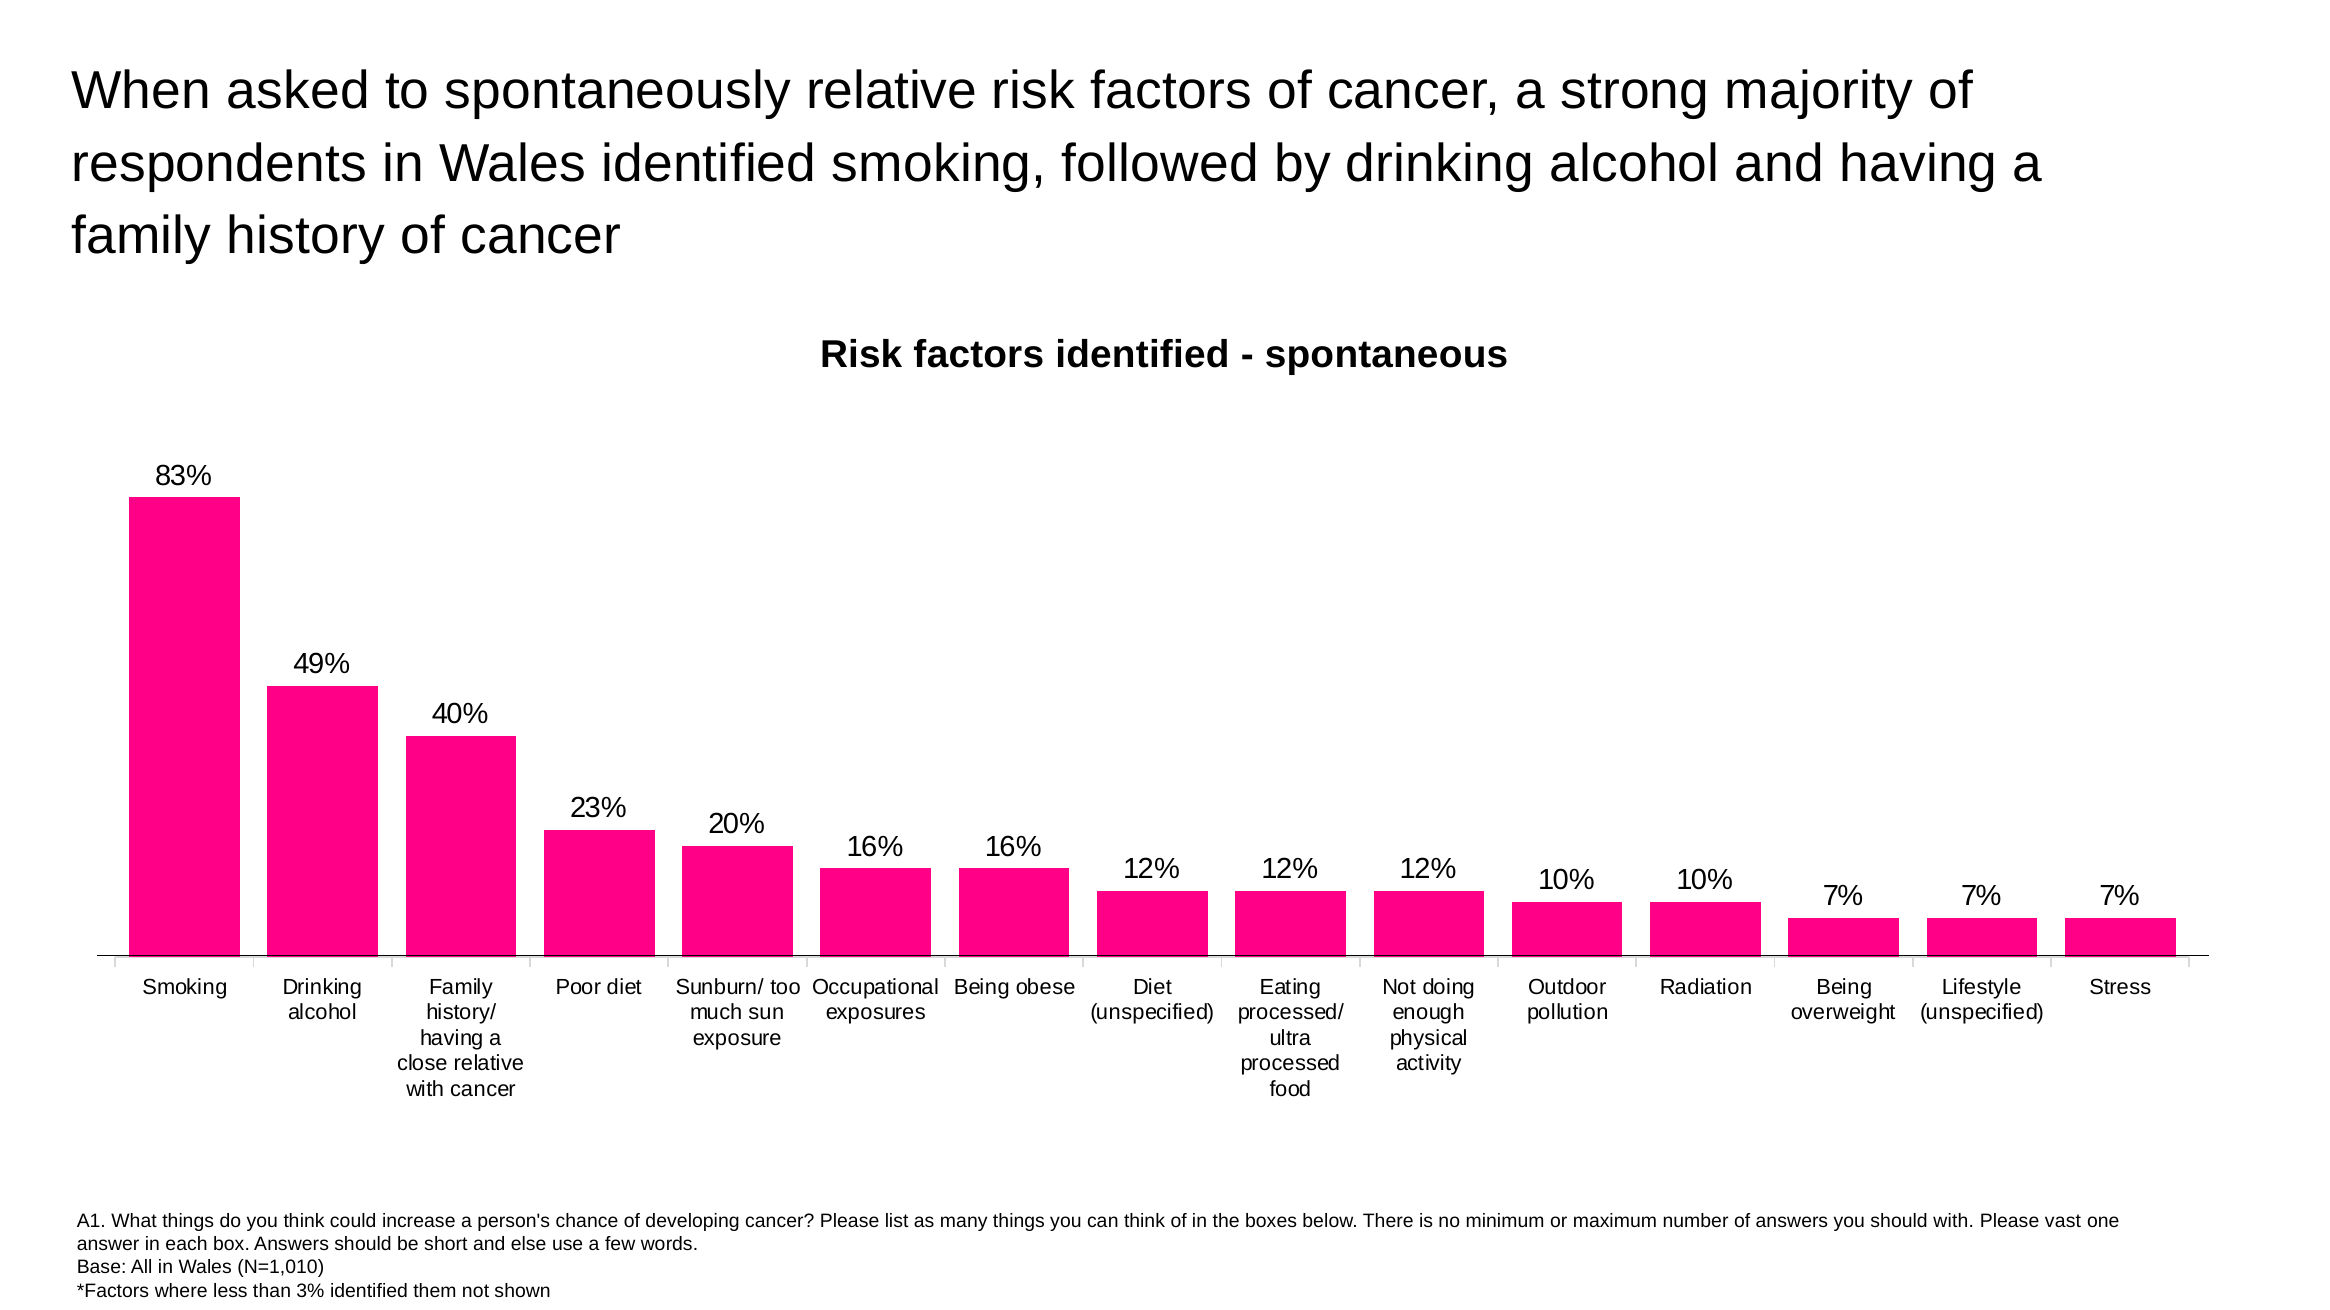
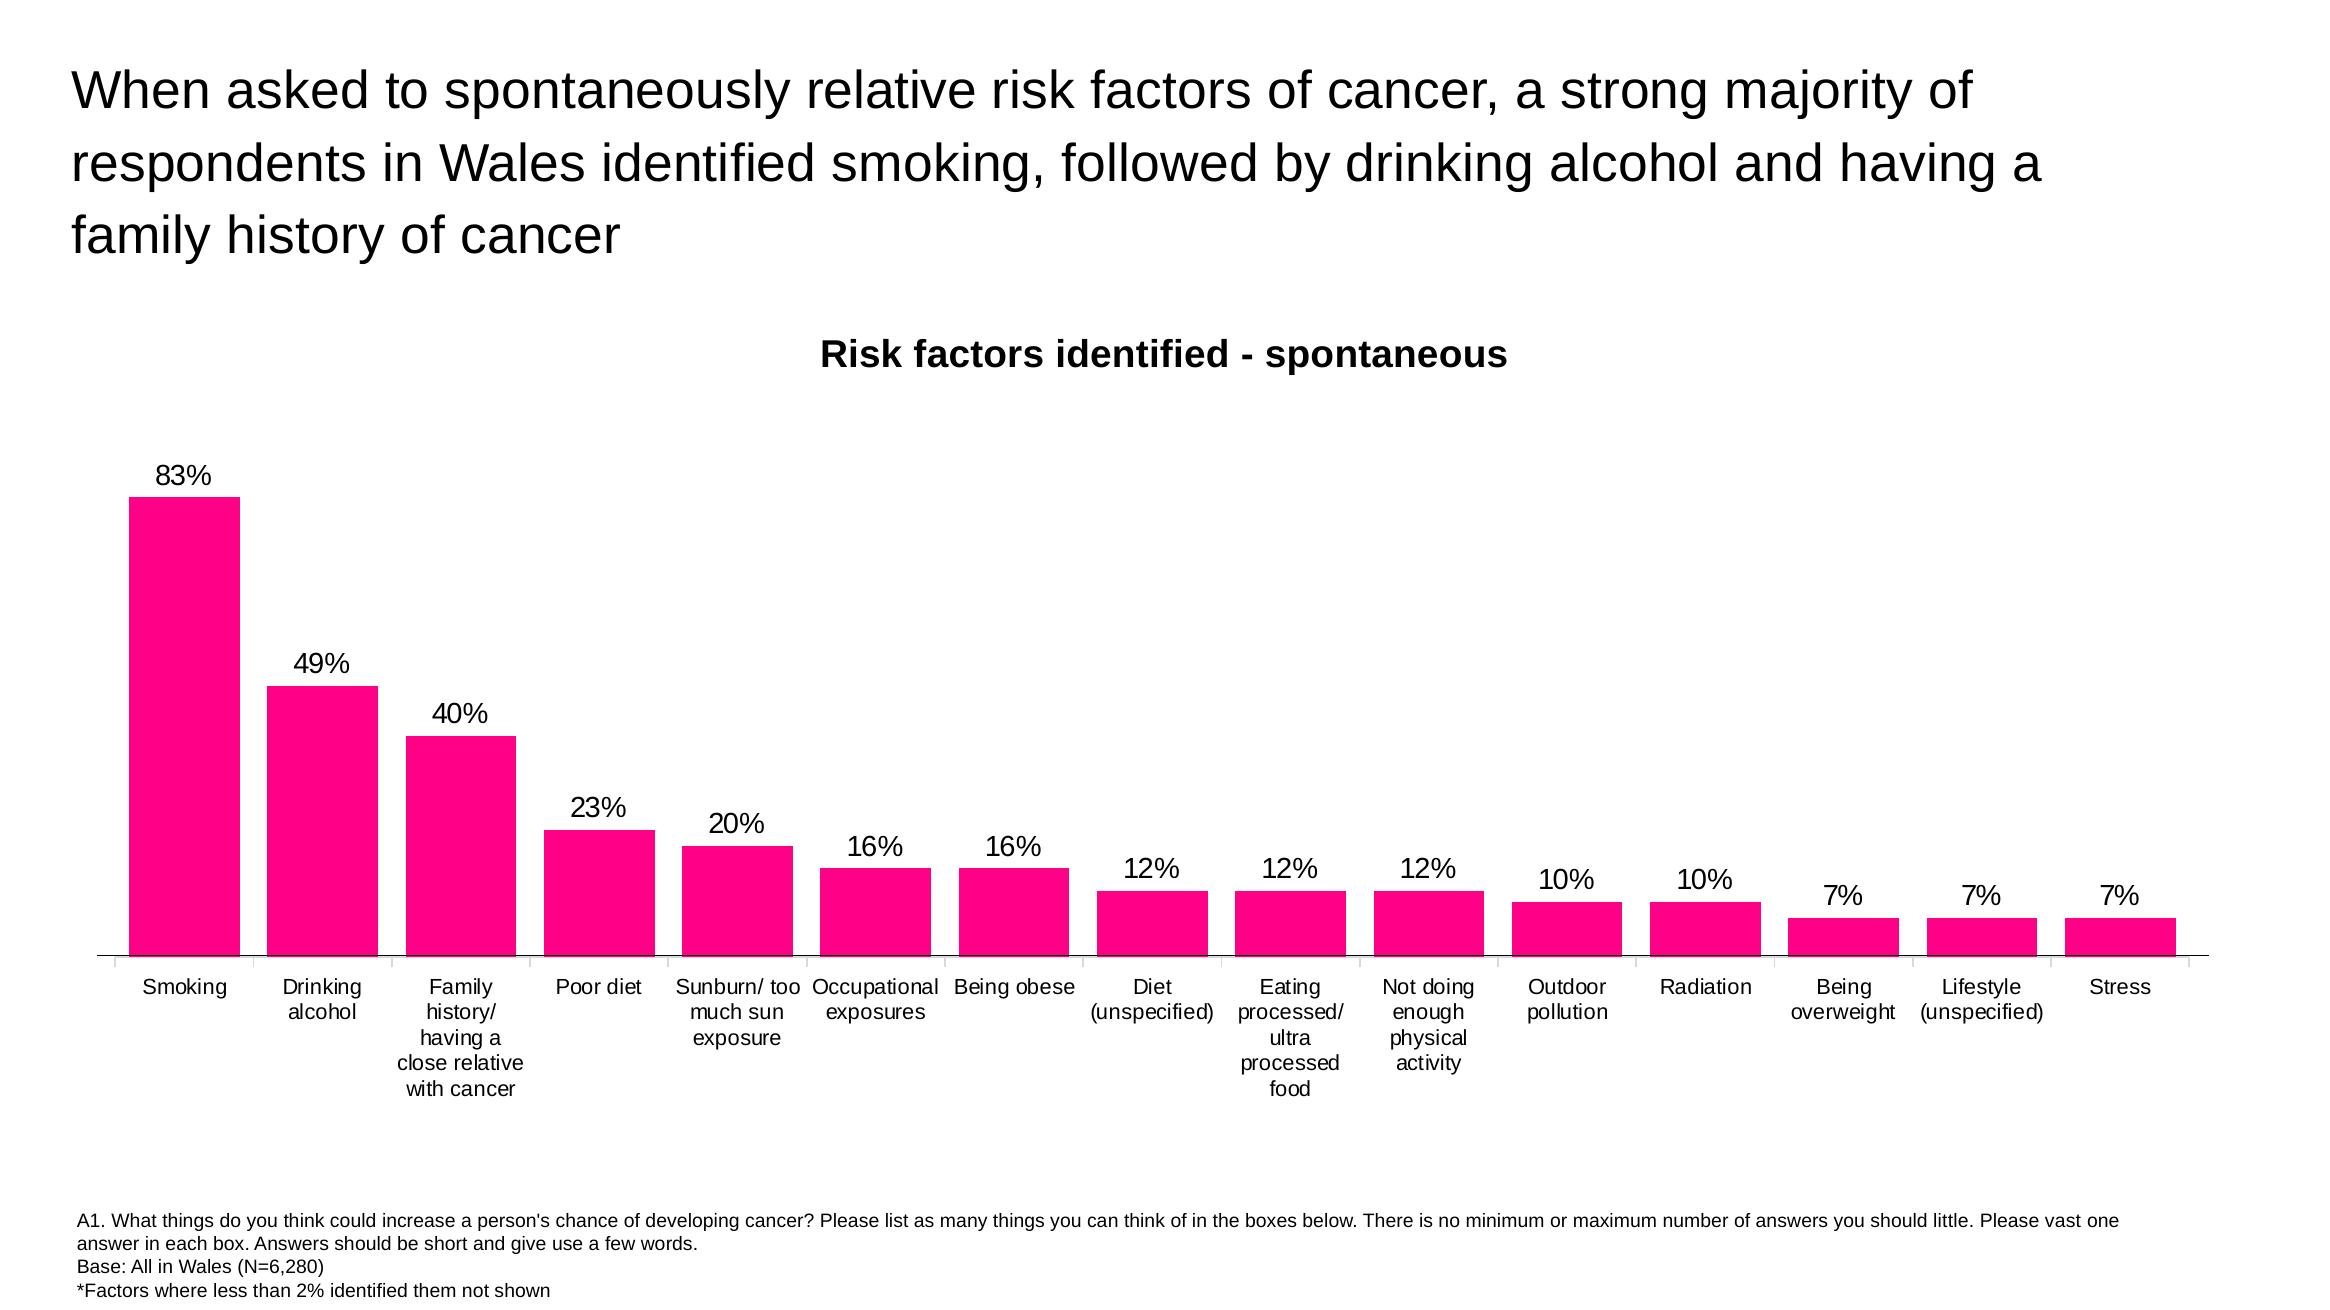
should with: with -> little (1954, 1222)
else: else -> give (529, 1245)
N=1,010: N=1,010 -> N=6,280 (281, 1268)
3%: 3% -> 2% (310, 1291)
